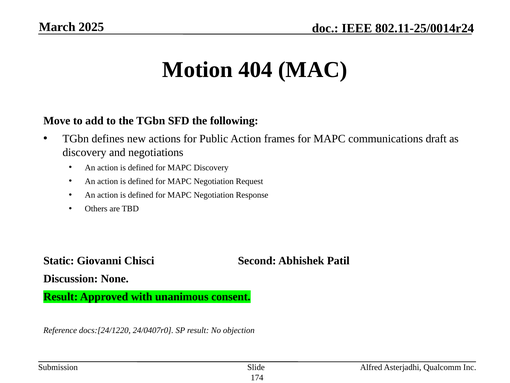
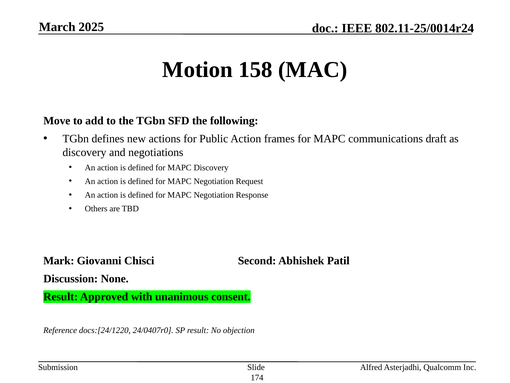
404: 404 -> 158 (255, 70)
Static: Static -> Mark (59, 261)
